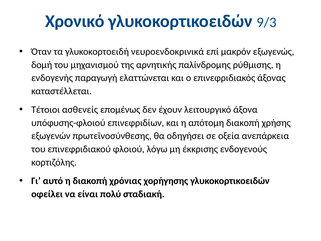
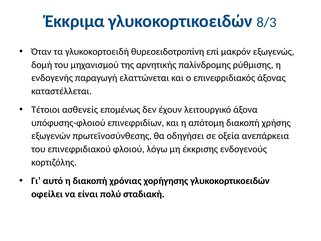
Χρονικό: Χρονικό -> Έκκριμα (75, 21)
9/3: 9/3 -> 8/3 (267, 22)
νευροενδοκρινικά: νευροενδοκρινικά -> θυρεοειδοτροπίνη (168, 52)
